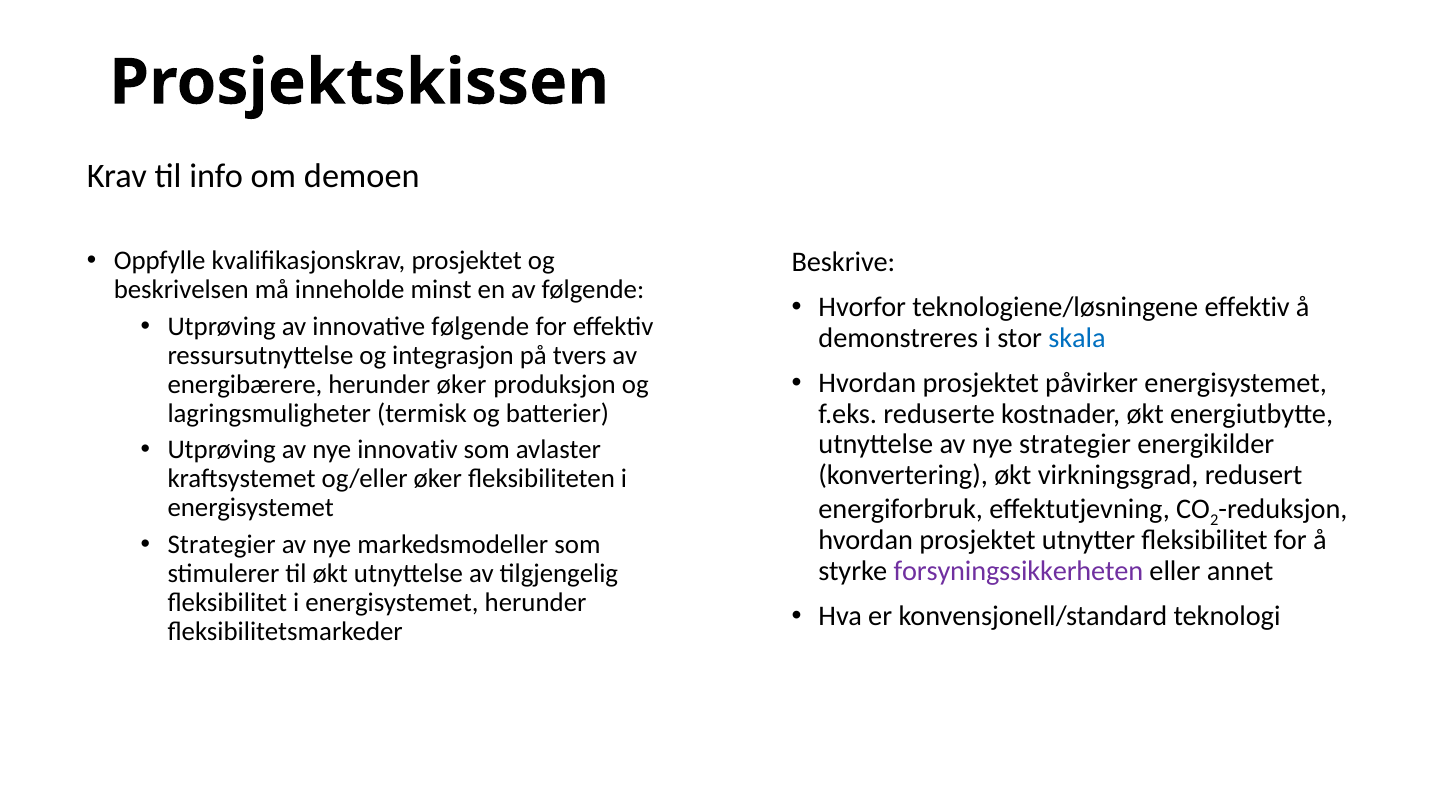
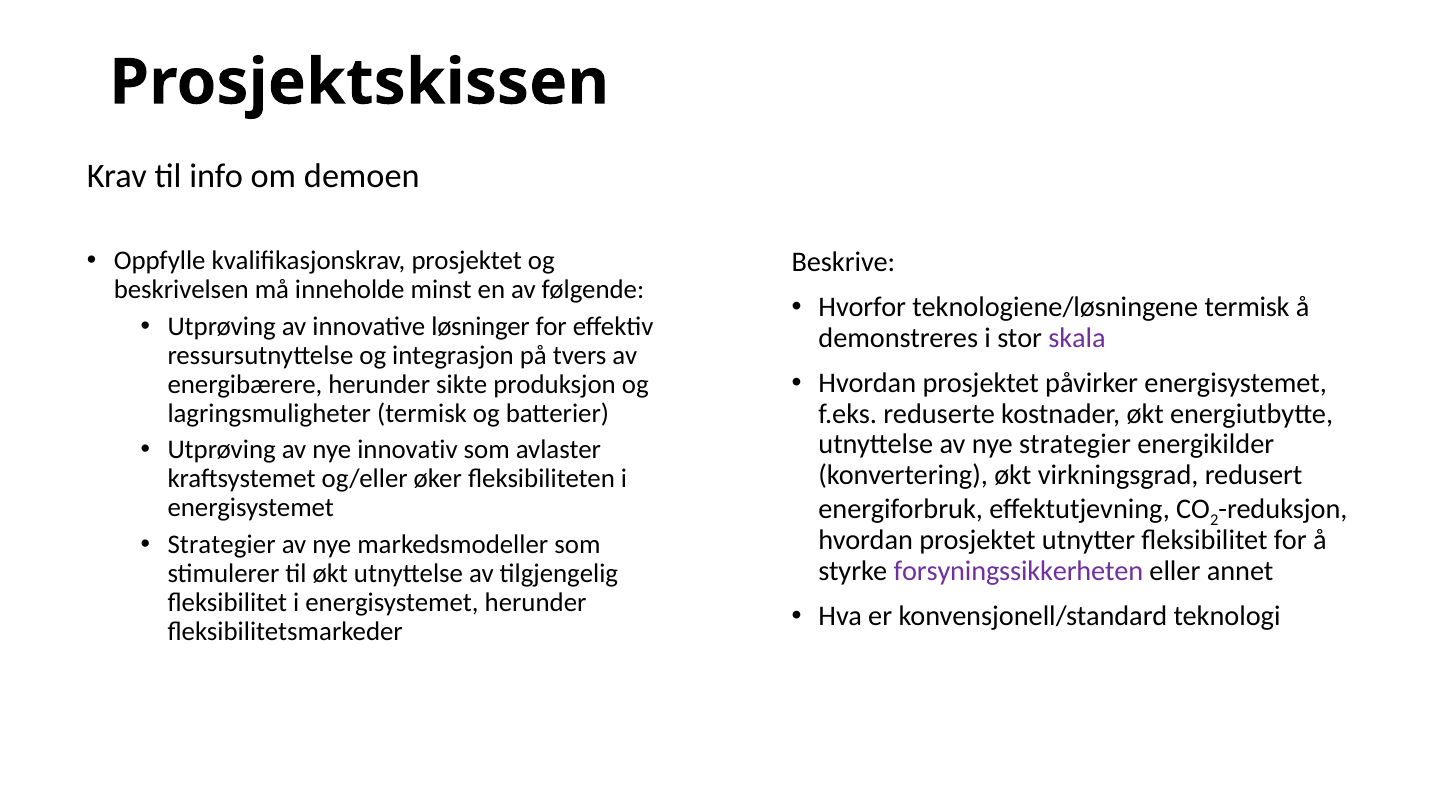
teknologiene/løsningene effektiv: effektiv -> termisk (1247, 307)
innovative følgende: følgende -> løsninger (481, 326)
skala colour: blue -> purple (1077, 338)
herunder øker: øker -> sikte (462, 385)
